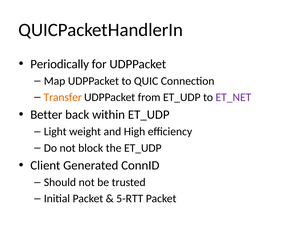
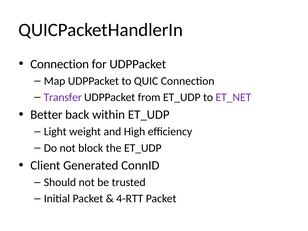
Periodically: Periodically -> Connection (60, 64)
Transfer colour: orange -> purple (63, 97)
5-RTT: 5-RTT -> 4-RTT (130, 199)
